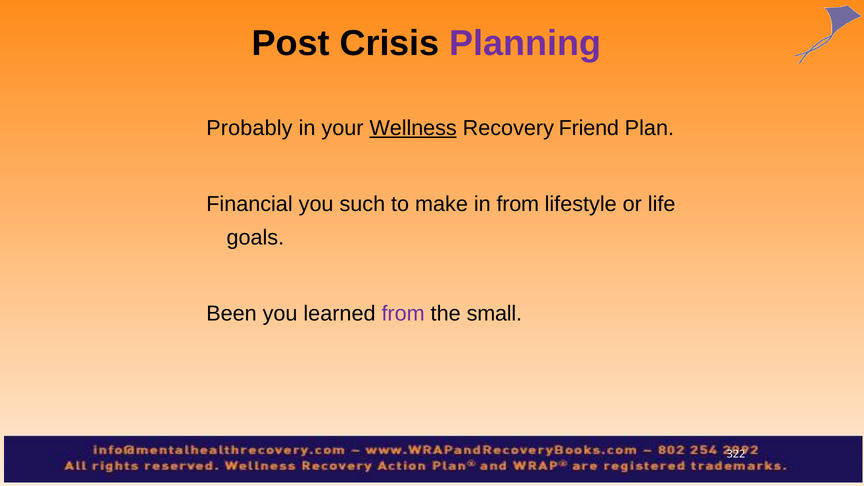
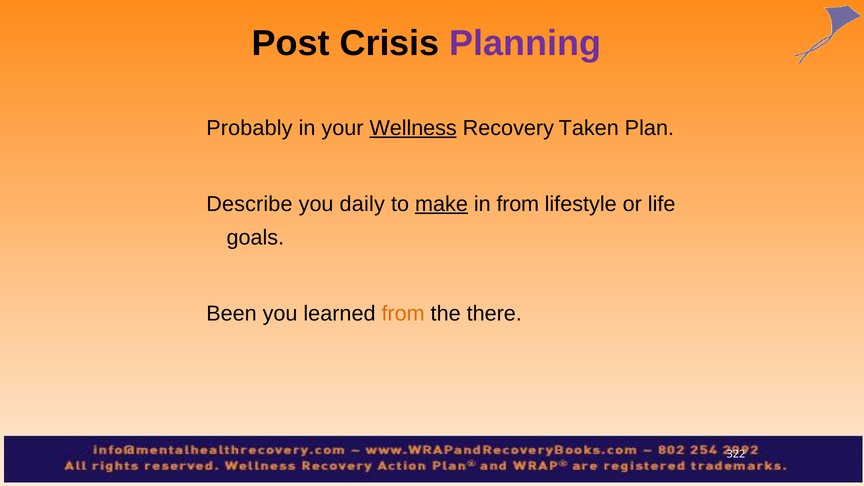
Friend: Friend -> Taken (589, 128)
Financial: Financial -> Describe (249, 204)
such: such -> daily (362, 204)
make underline: none -> present (441, 204)
from colour: purple -> orange (403, 314)
small: small -> there (494, 314)
